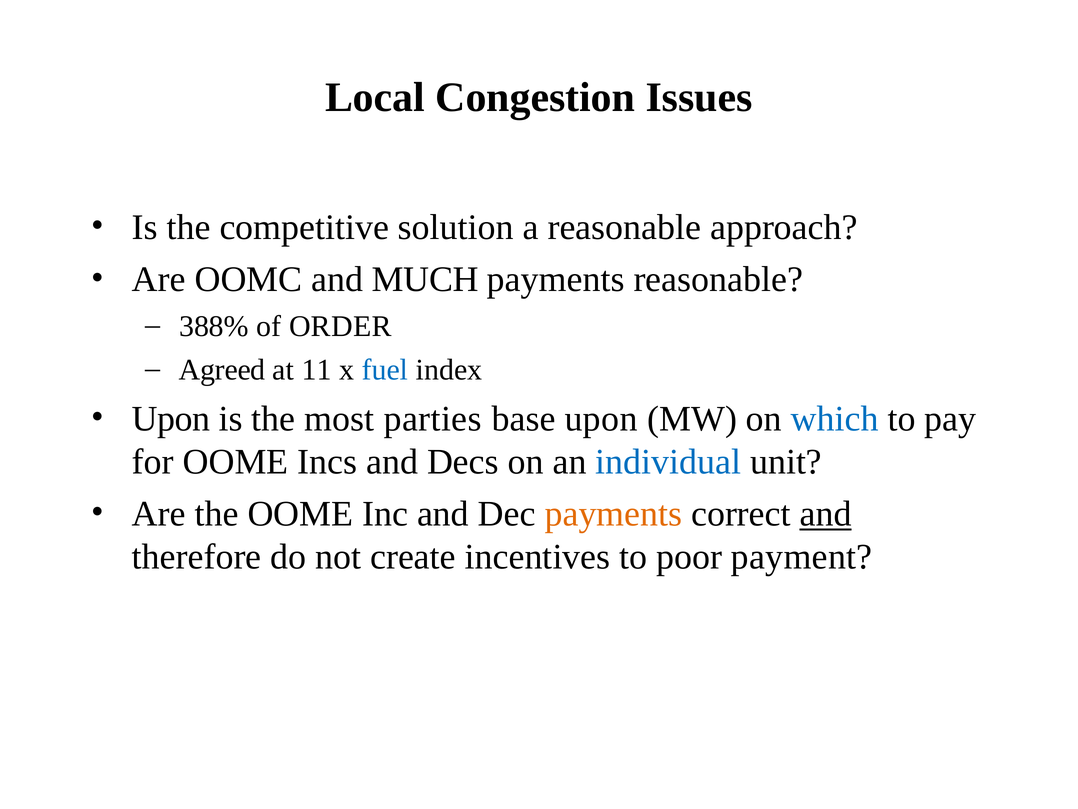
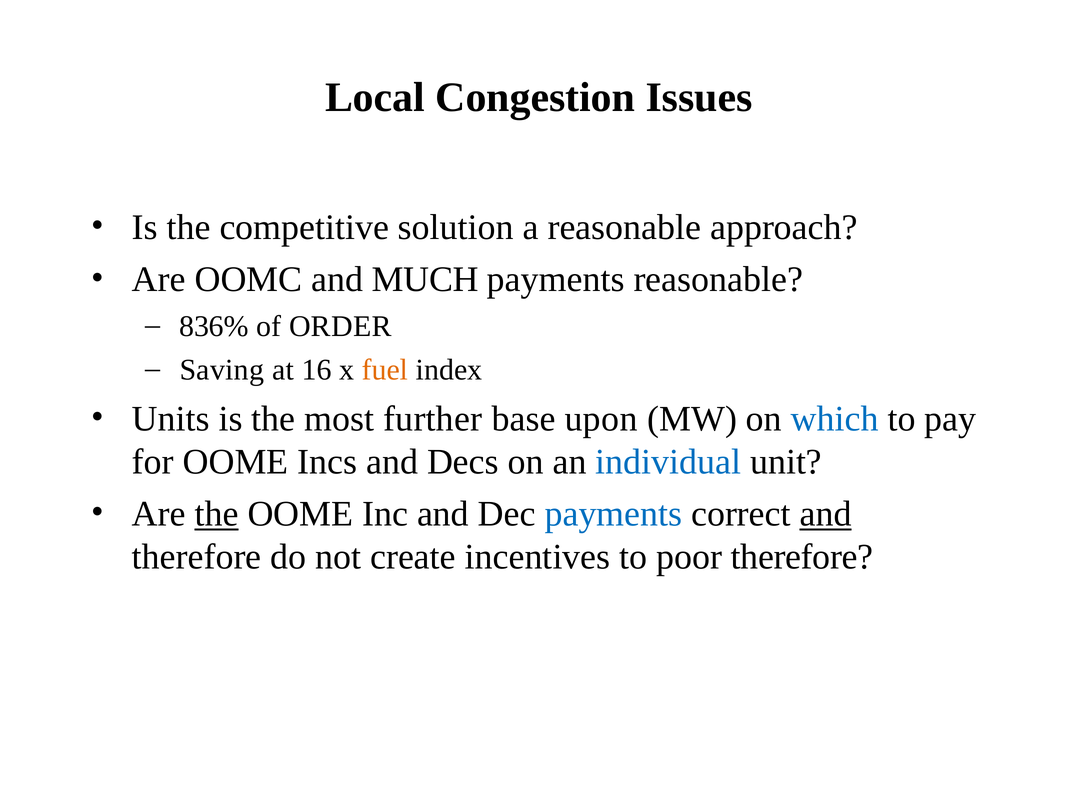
388%: 388% -> 836% (214, 326)
Agreed: Agreed -> Saving (222, 369)
11: 11 -> 16 (317, 369)
fuel colour: blue -> orange (385, 369)
Upon: Upon -> Units (171, 418)
parties: parties -> further (433, 418)
the underline: none -> present (217, 514)
payments colour: orange -> blue (613, 514)
poor payment: payment -> therefore (802, 557)
